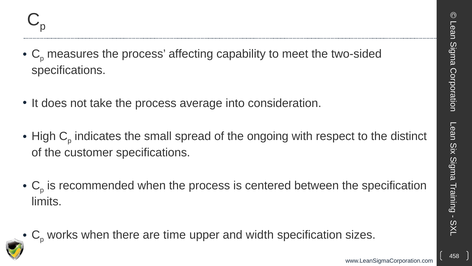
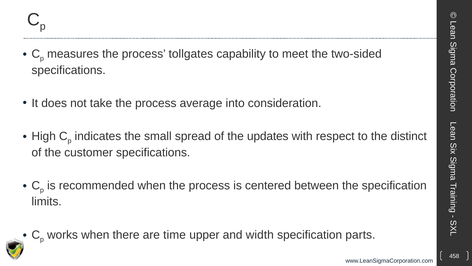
affecting: affecting -> tollgates (191, 54)
ongoing: ongoing -> updates (268, 136)
sizes: sizes -> parts (360, 234)
